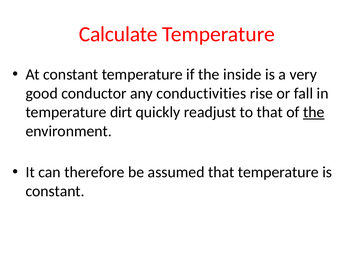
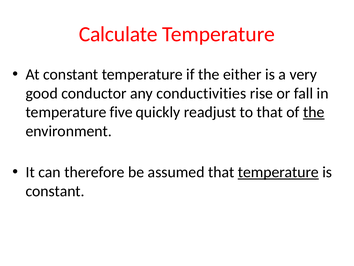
inside: inside -> either (242, 74)
dirt: dirt -> five (121, 112)
temperature underline: none -> present (278, 172)
